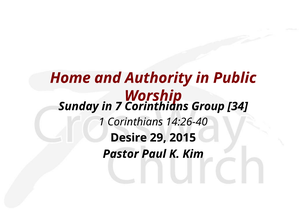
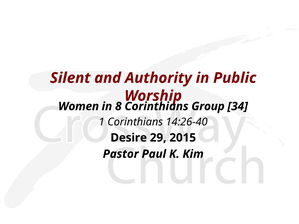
Home: Home -> Silent (70, 78)
Sunday: Sunday -> Women (79, 106)
7: 7 -> 8 (118, 106)
